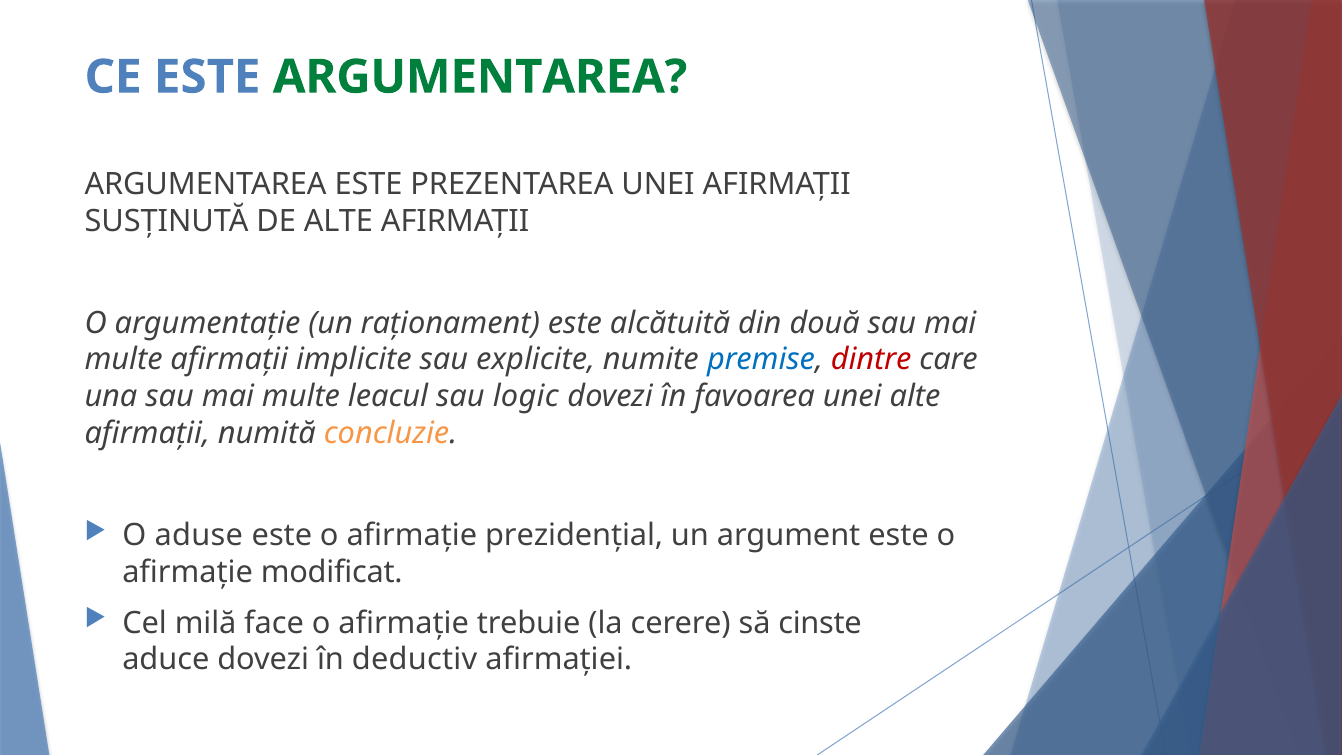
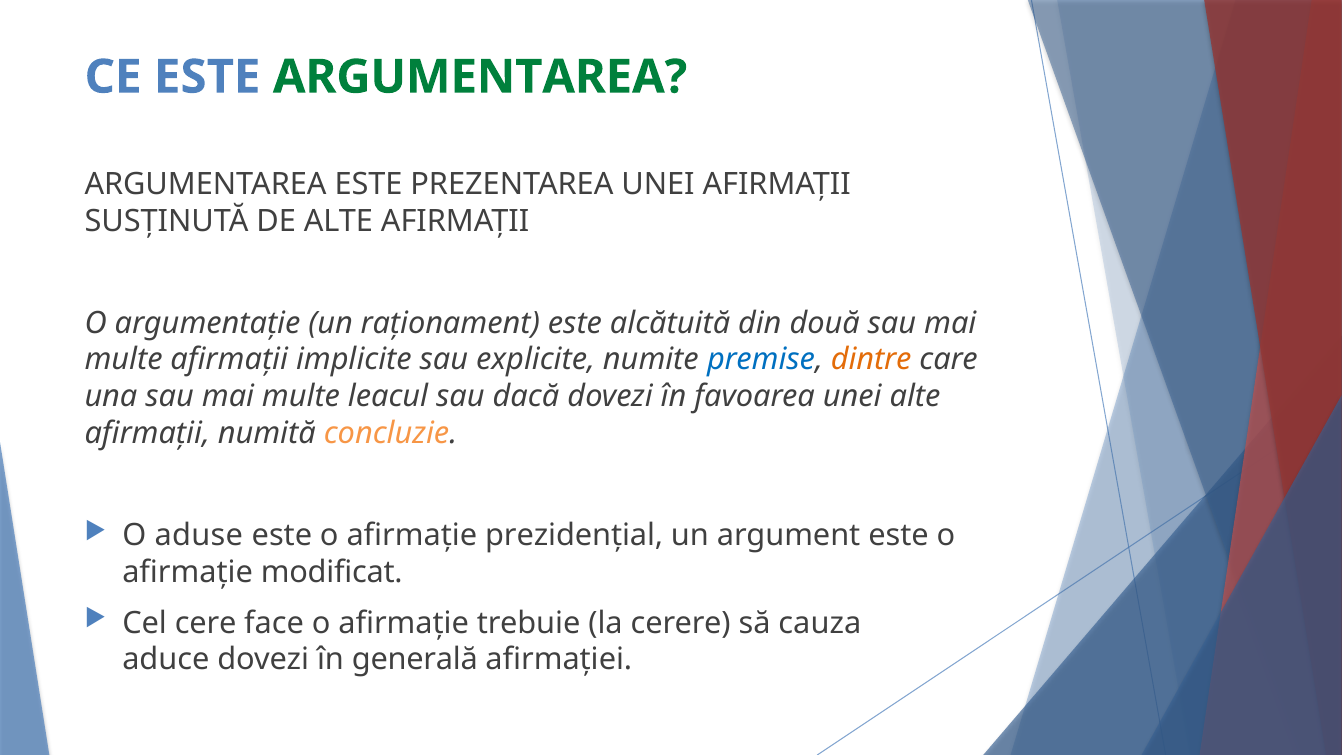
dintre colour: red -> orange (871, 360)
logic: logic -> dacă (526, 397)
milă: milă -> cere (206, 623)
cinste: cinste -> cauza (820, 623)
deductiv: deductiv -> generală (415, 660)
